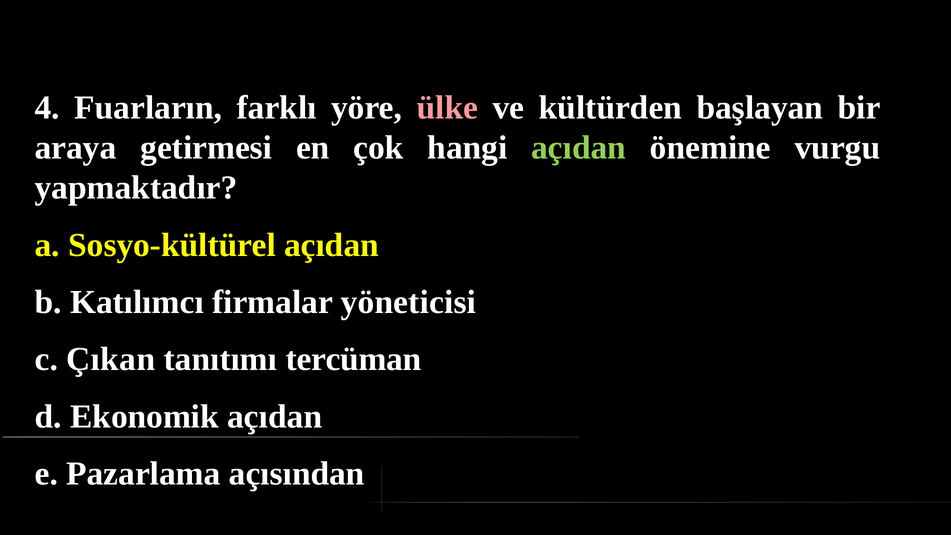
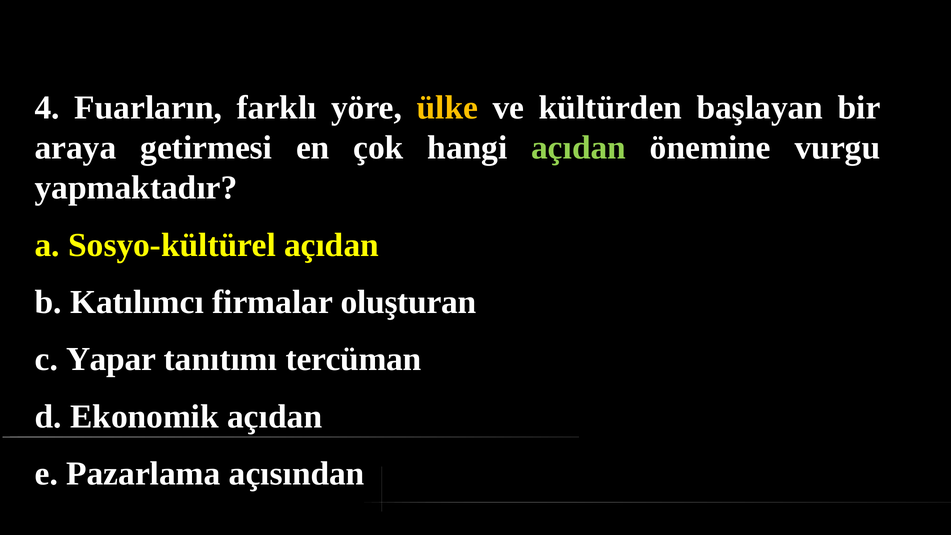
ülke colour: pink -> yellow (448, 107)
yöneticisi: yöneticisi -> oluşturan (409, 302)
Çıkan: Çıkan -> Yapar (111, 359)
